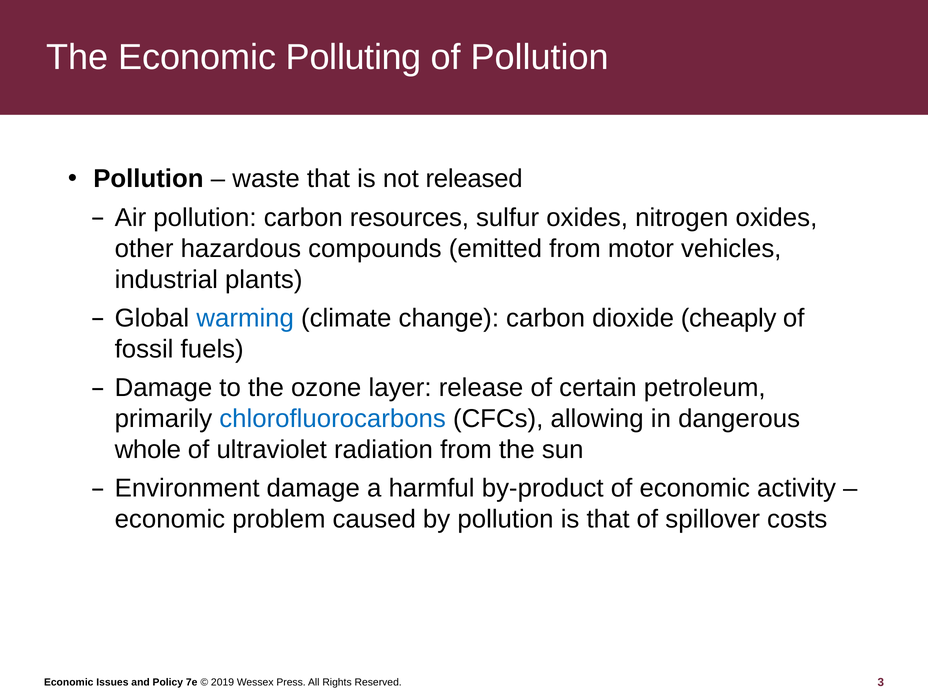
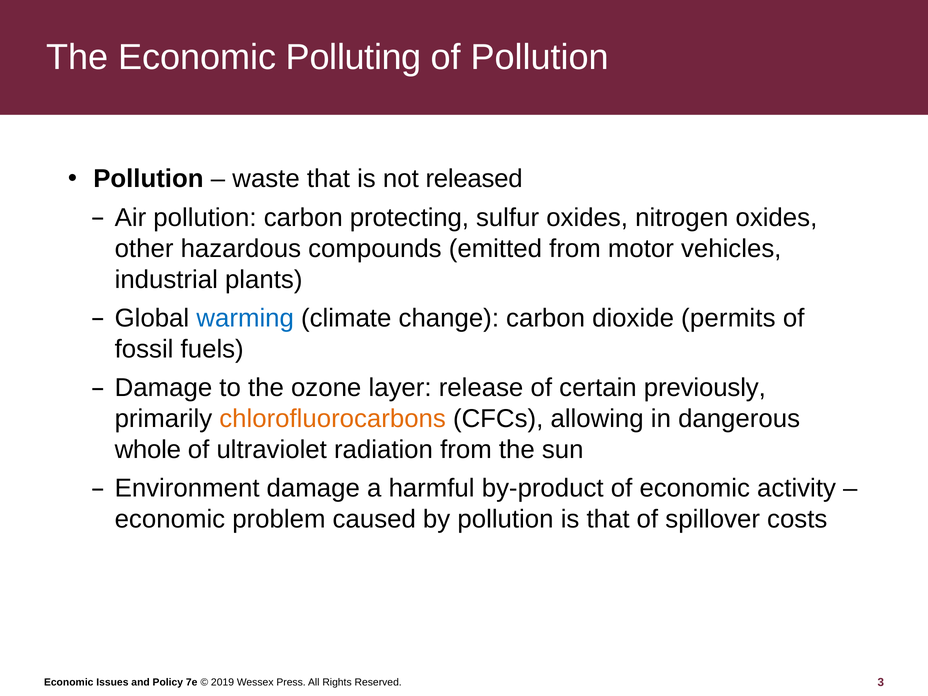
resources: resources -> protecting (409, 218)
cheaply: cheaply -> permits (728, 318)
petroleum: petroleum -> previously (705, 388)
chlorofluorocarbons colour: blue -> orange (333, 419)
